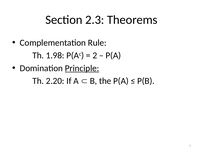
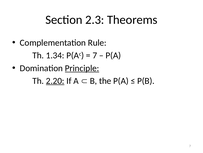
1.98: 1.98 -> 1.34 (55, 55)
2: 2 -> 7 (95, 55)
2.20 underline: none -> present (55, 80)
